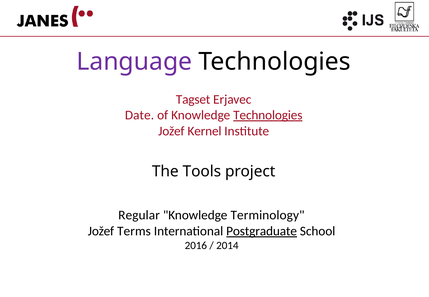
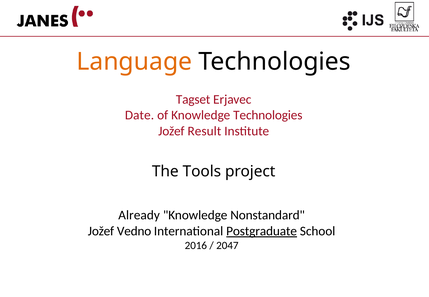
Language colour: purple -> orange (134, 62)
Technologies underline: present -> none (268, 115)
Kernel: Kernel -> Result (204, 131)
Regular: Regular -> Already (139, 215)
Terminology: Terminology -> Nonstandard (268, 215)
Terms: Terms -> Vedno (134, 231)
2014: 2014 -> 2047 (227, 245)
